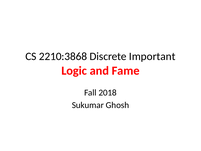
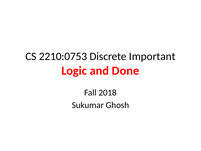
2210:3868: 2210:3868 -> 2210:0753 (63, 56)
Fame: Fame -> Done (126, 71)
